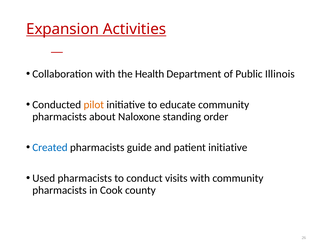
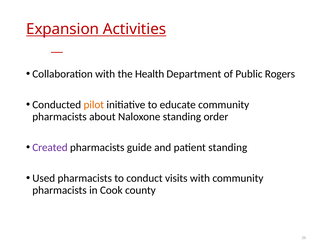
Illinois: Illinois -> Rogers (280, 74)
Created colour: blue -> purple (50, 147)
patient initiative: initiative -> standing (228, 147)
